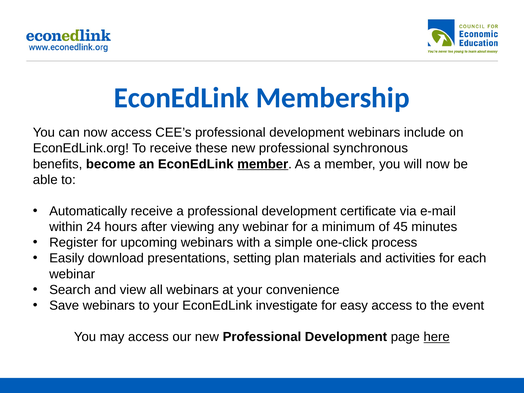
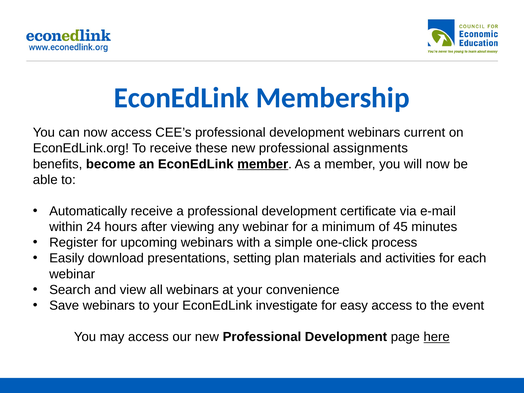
include: include -> current (425, 133)
synchronous: synchronous -> assignments (370, 148)
